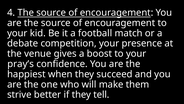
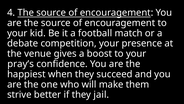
tell: tell -> jail (101, 94)
